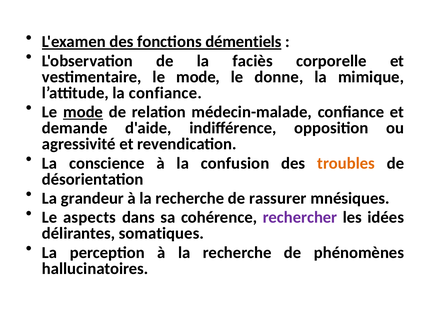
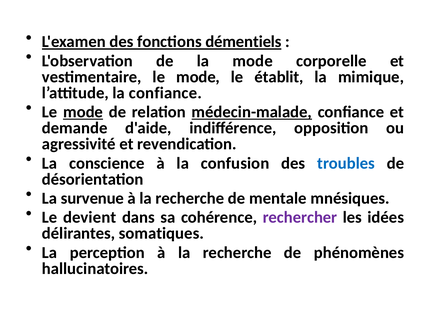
la faciès: faciès -> mode (253, 61)
donne: donne -> établit (279, 77)
médecin-malade underline: none -> present (252, 112)
troubles colour: orange -> blue (346, 163)
grandeur: grandeur -> survenue (92, 199)
rassurer: rassurer -> mentale (278, 199)
aspects: aspects -> devient (90, 218)
